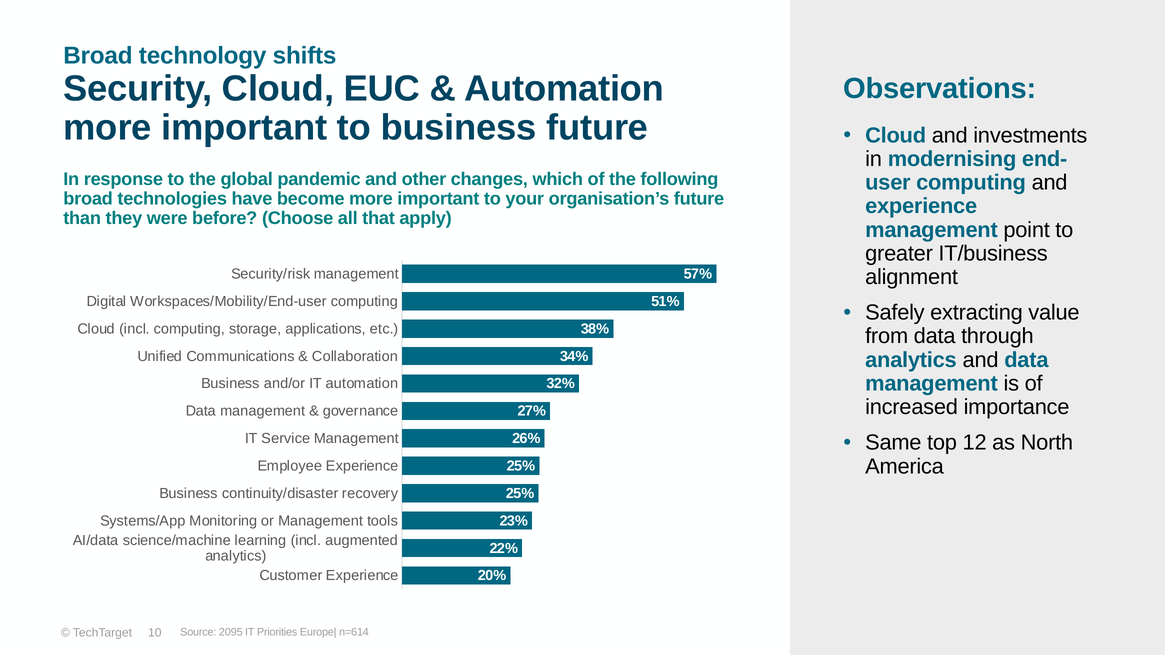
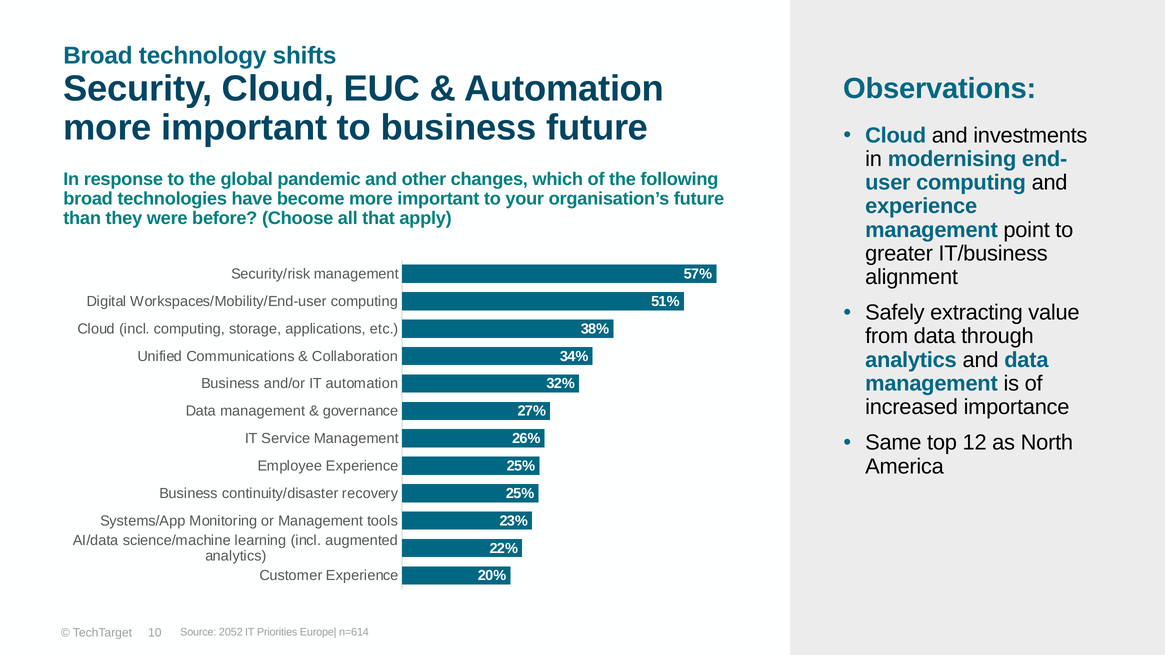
2095: 2095 -> 2052 (231, 633)
